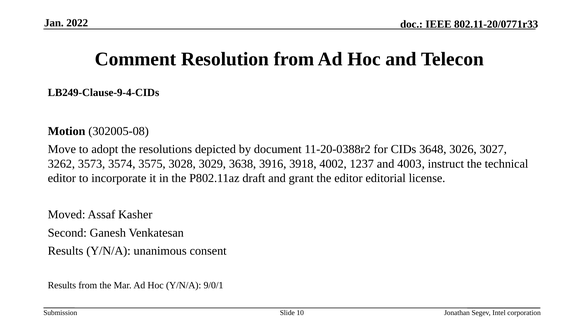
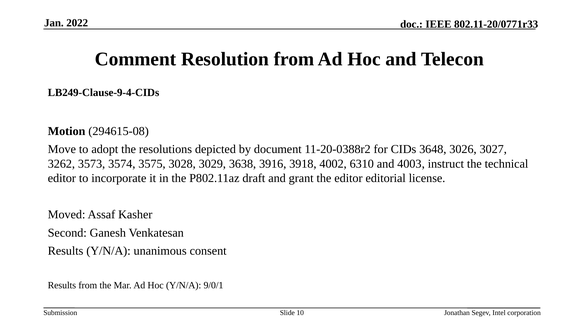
302005-08: 302005-08 -> 294615-08 (119, 131)
1237: 1237 -> 6310 (362, 164)
